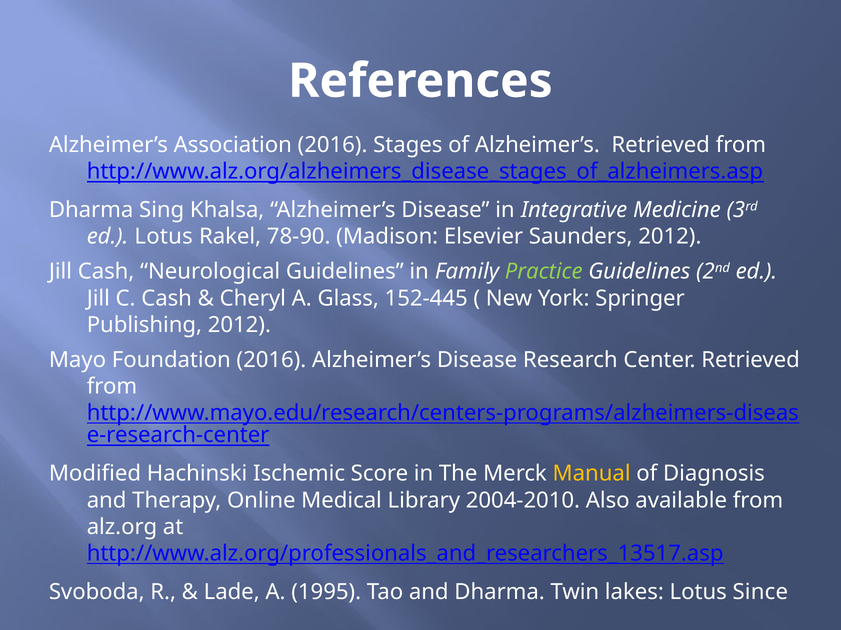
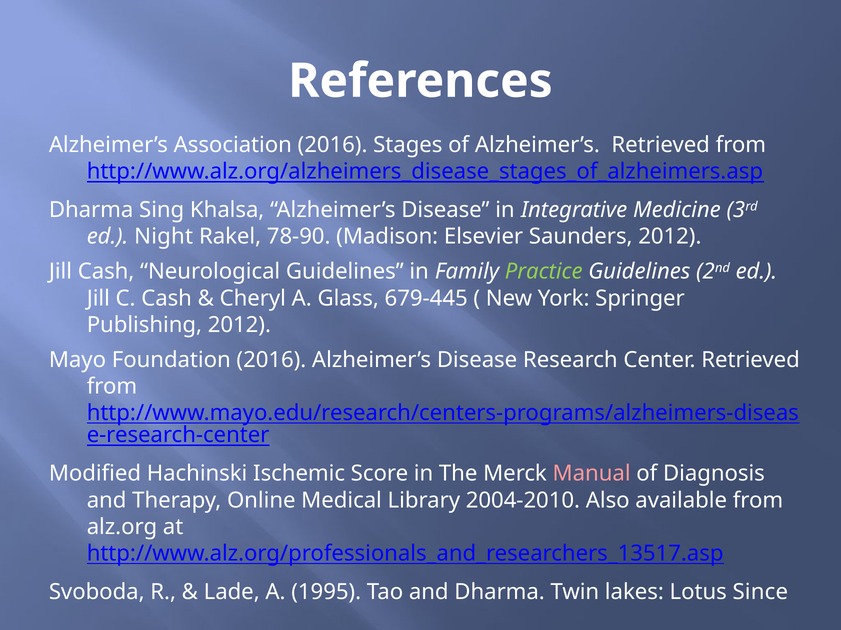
ed Lotus: Lotus -> Night (164, 237)
152-445: 152-445 -> 679-445 (426, 299)
Manual colour: yellow -> pink (592, 474)
